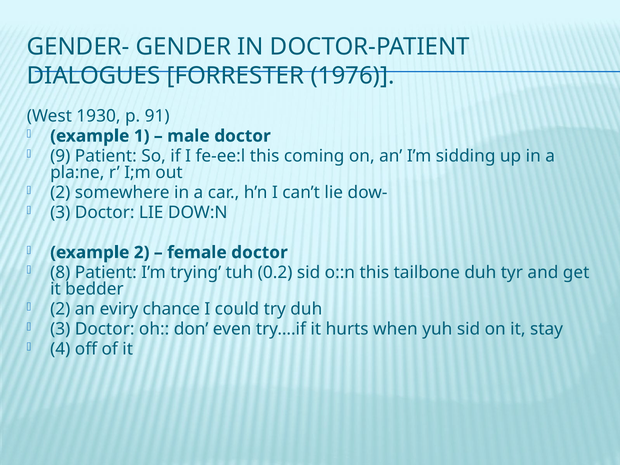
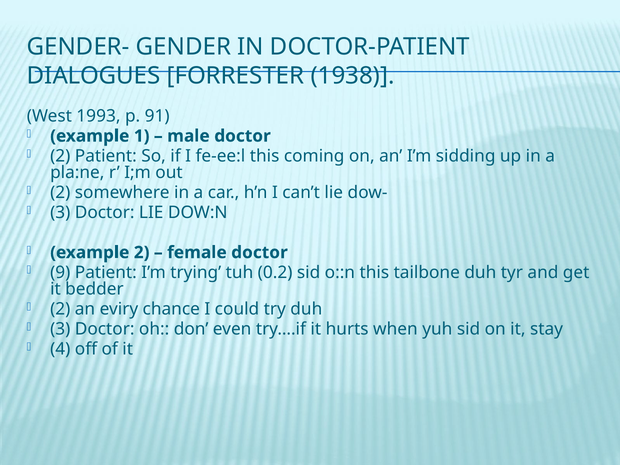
1976: 1976 -> 1938 (353, 76)
1930: 1930 -> 1993 (98, 116)
9: 9 -> 2 (60, 156)
8: 8 -> 9 (60, 272)
